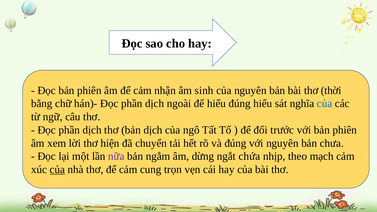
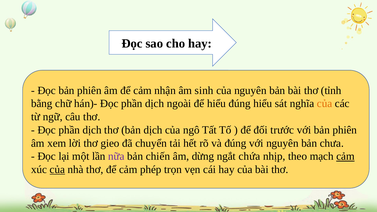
thời: thời -> tỉnh (331, 90)
của colour: blue -> orange (325, 104)
hiện: hiện -> gieo (110, 143)
ngắm: ngắm -> chiến (158, 156)
cảm underline: none -> present (345, 156)
cung: cung -> phép (151, 170)
